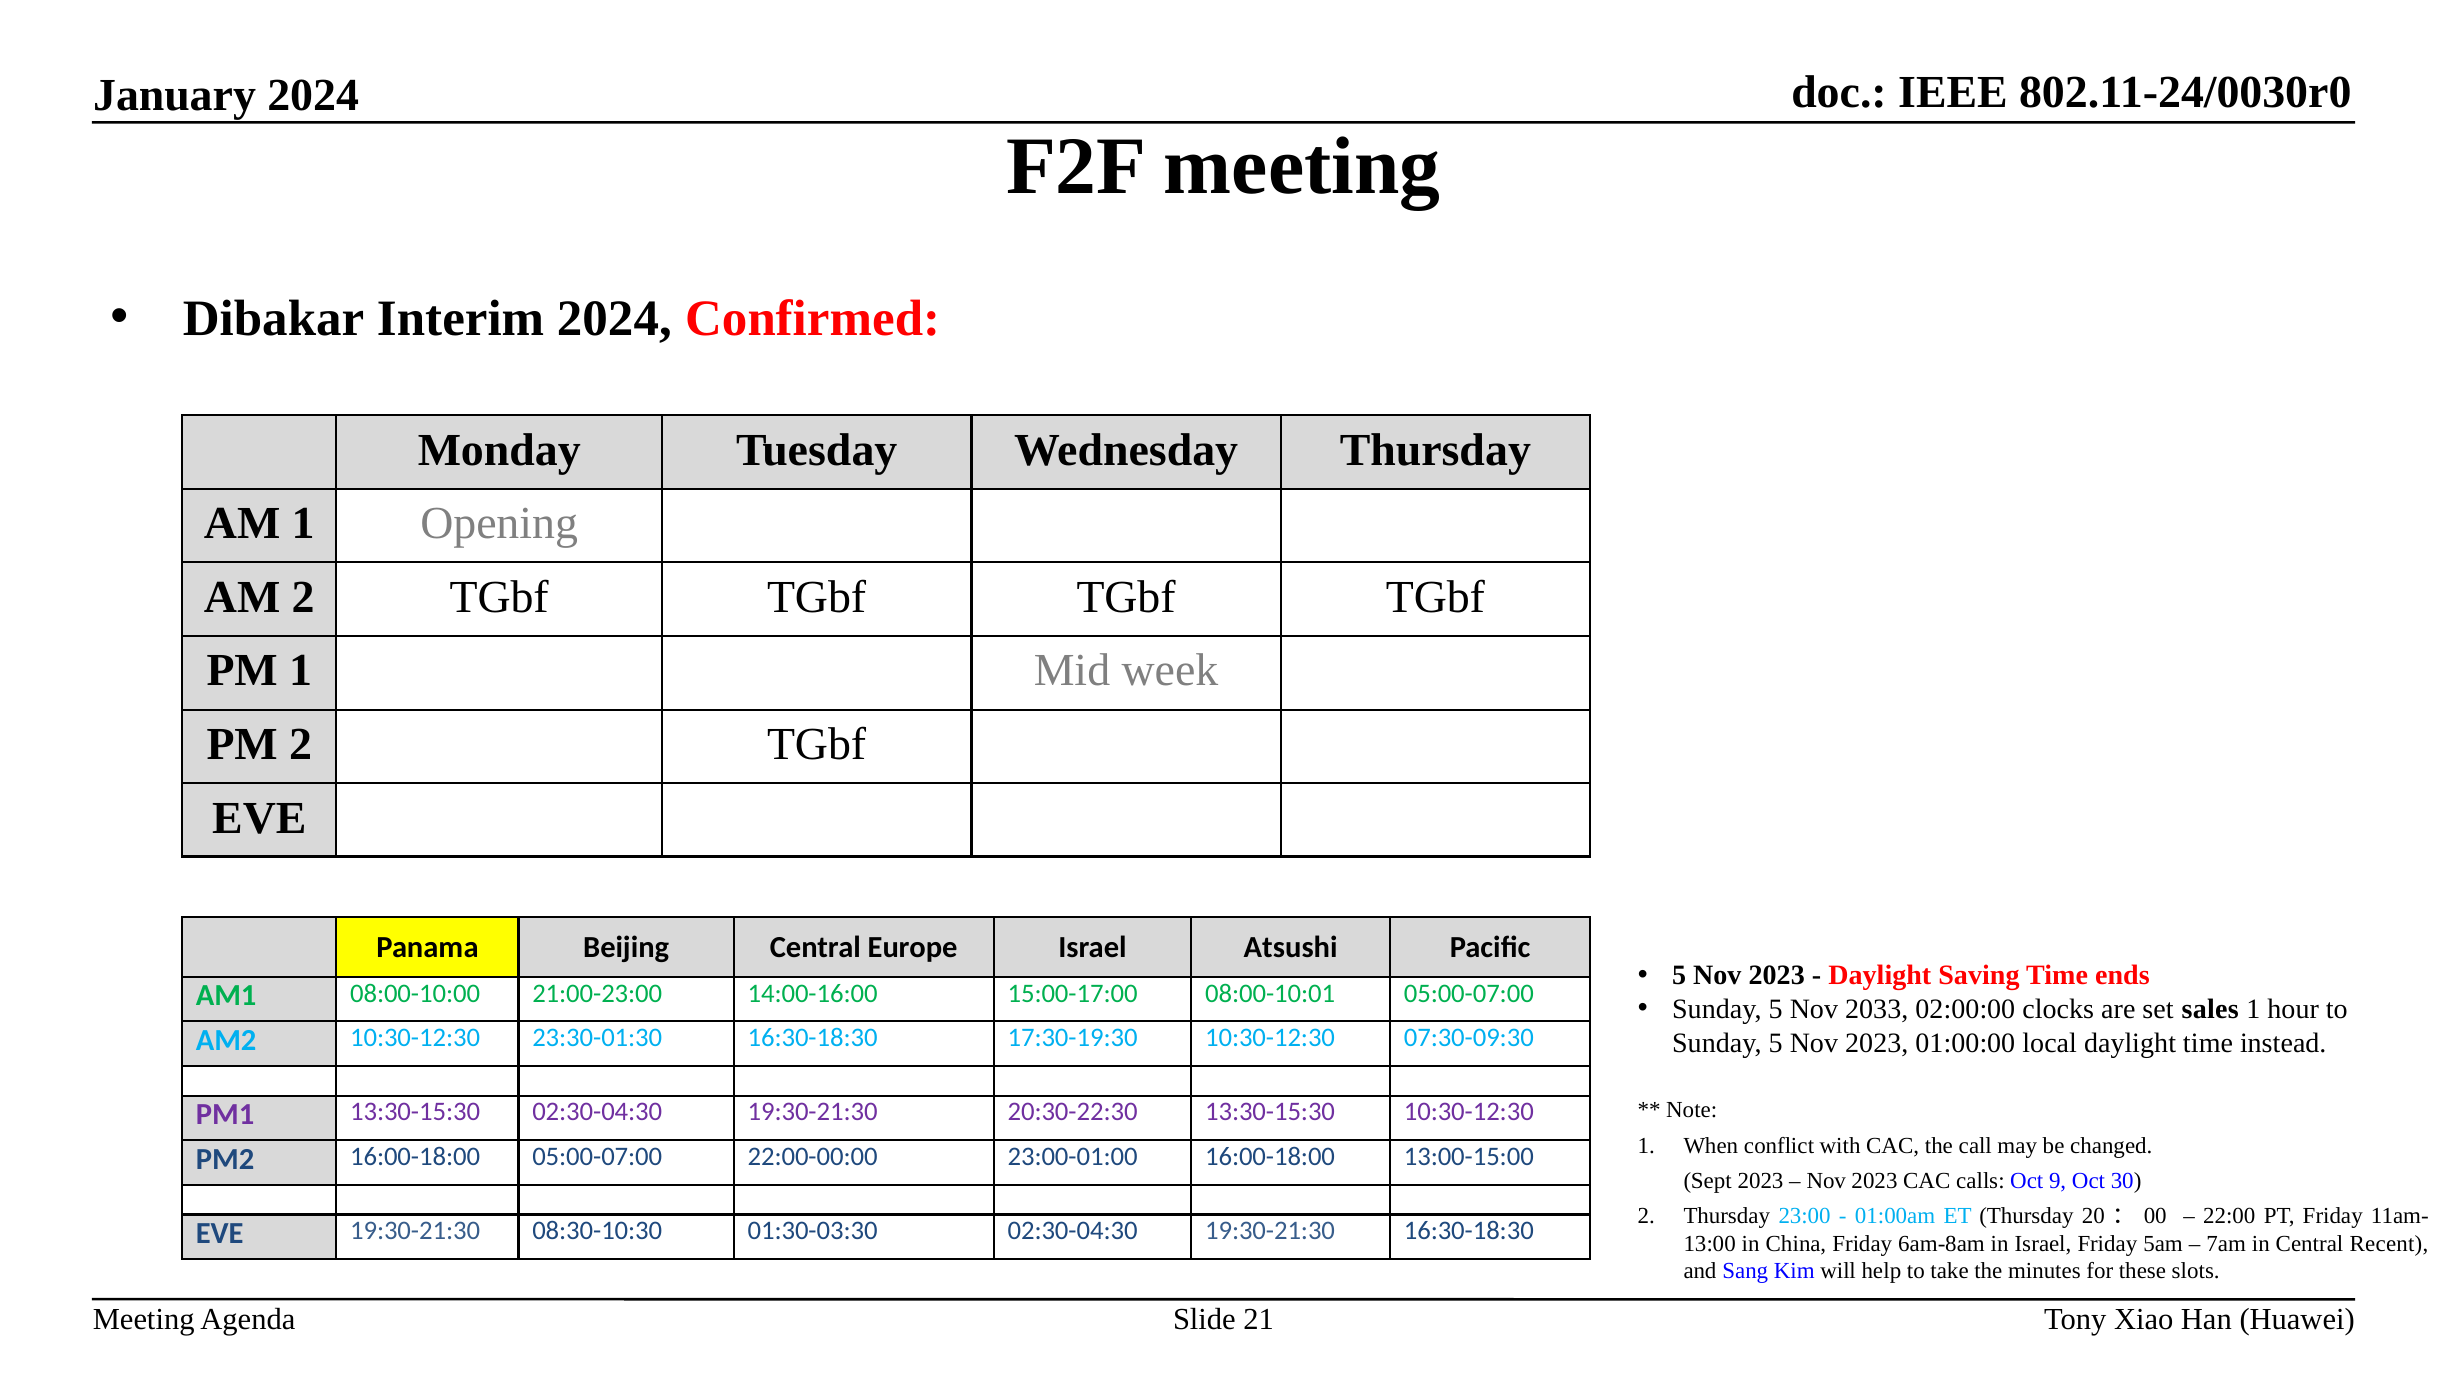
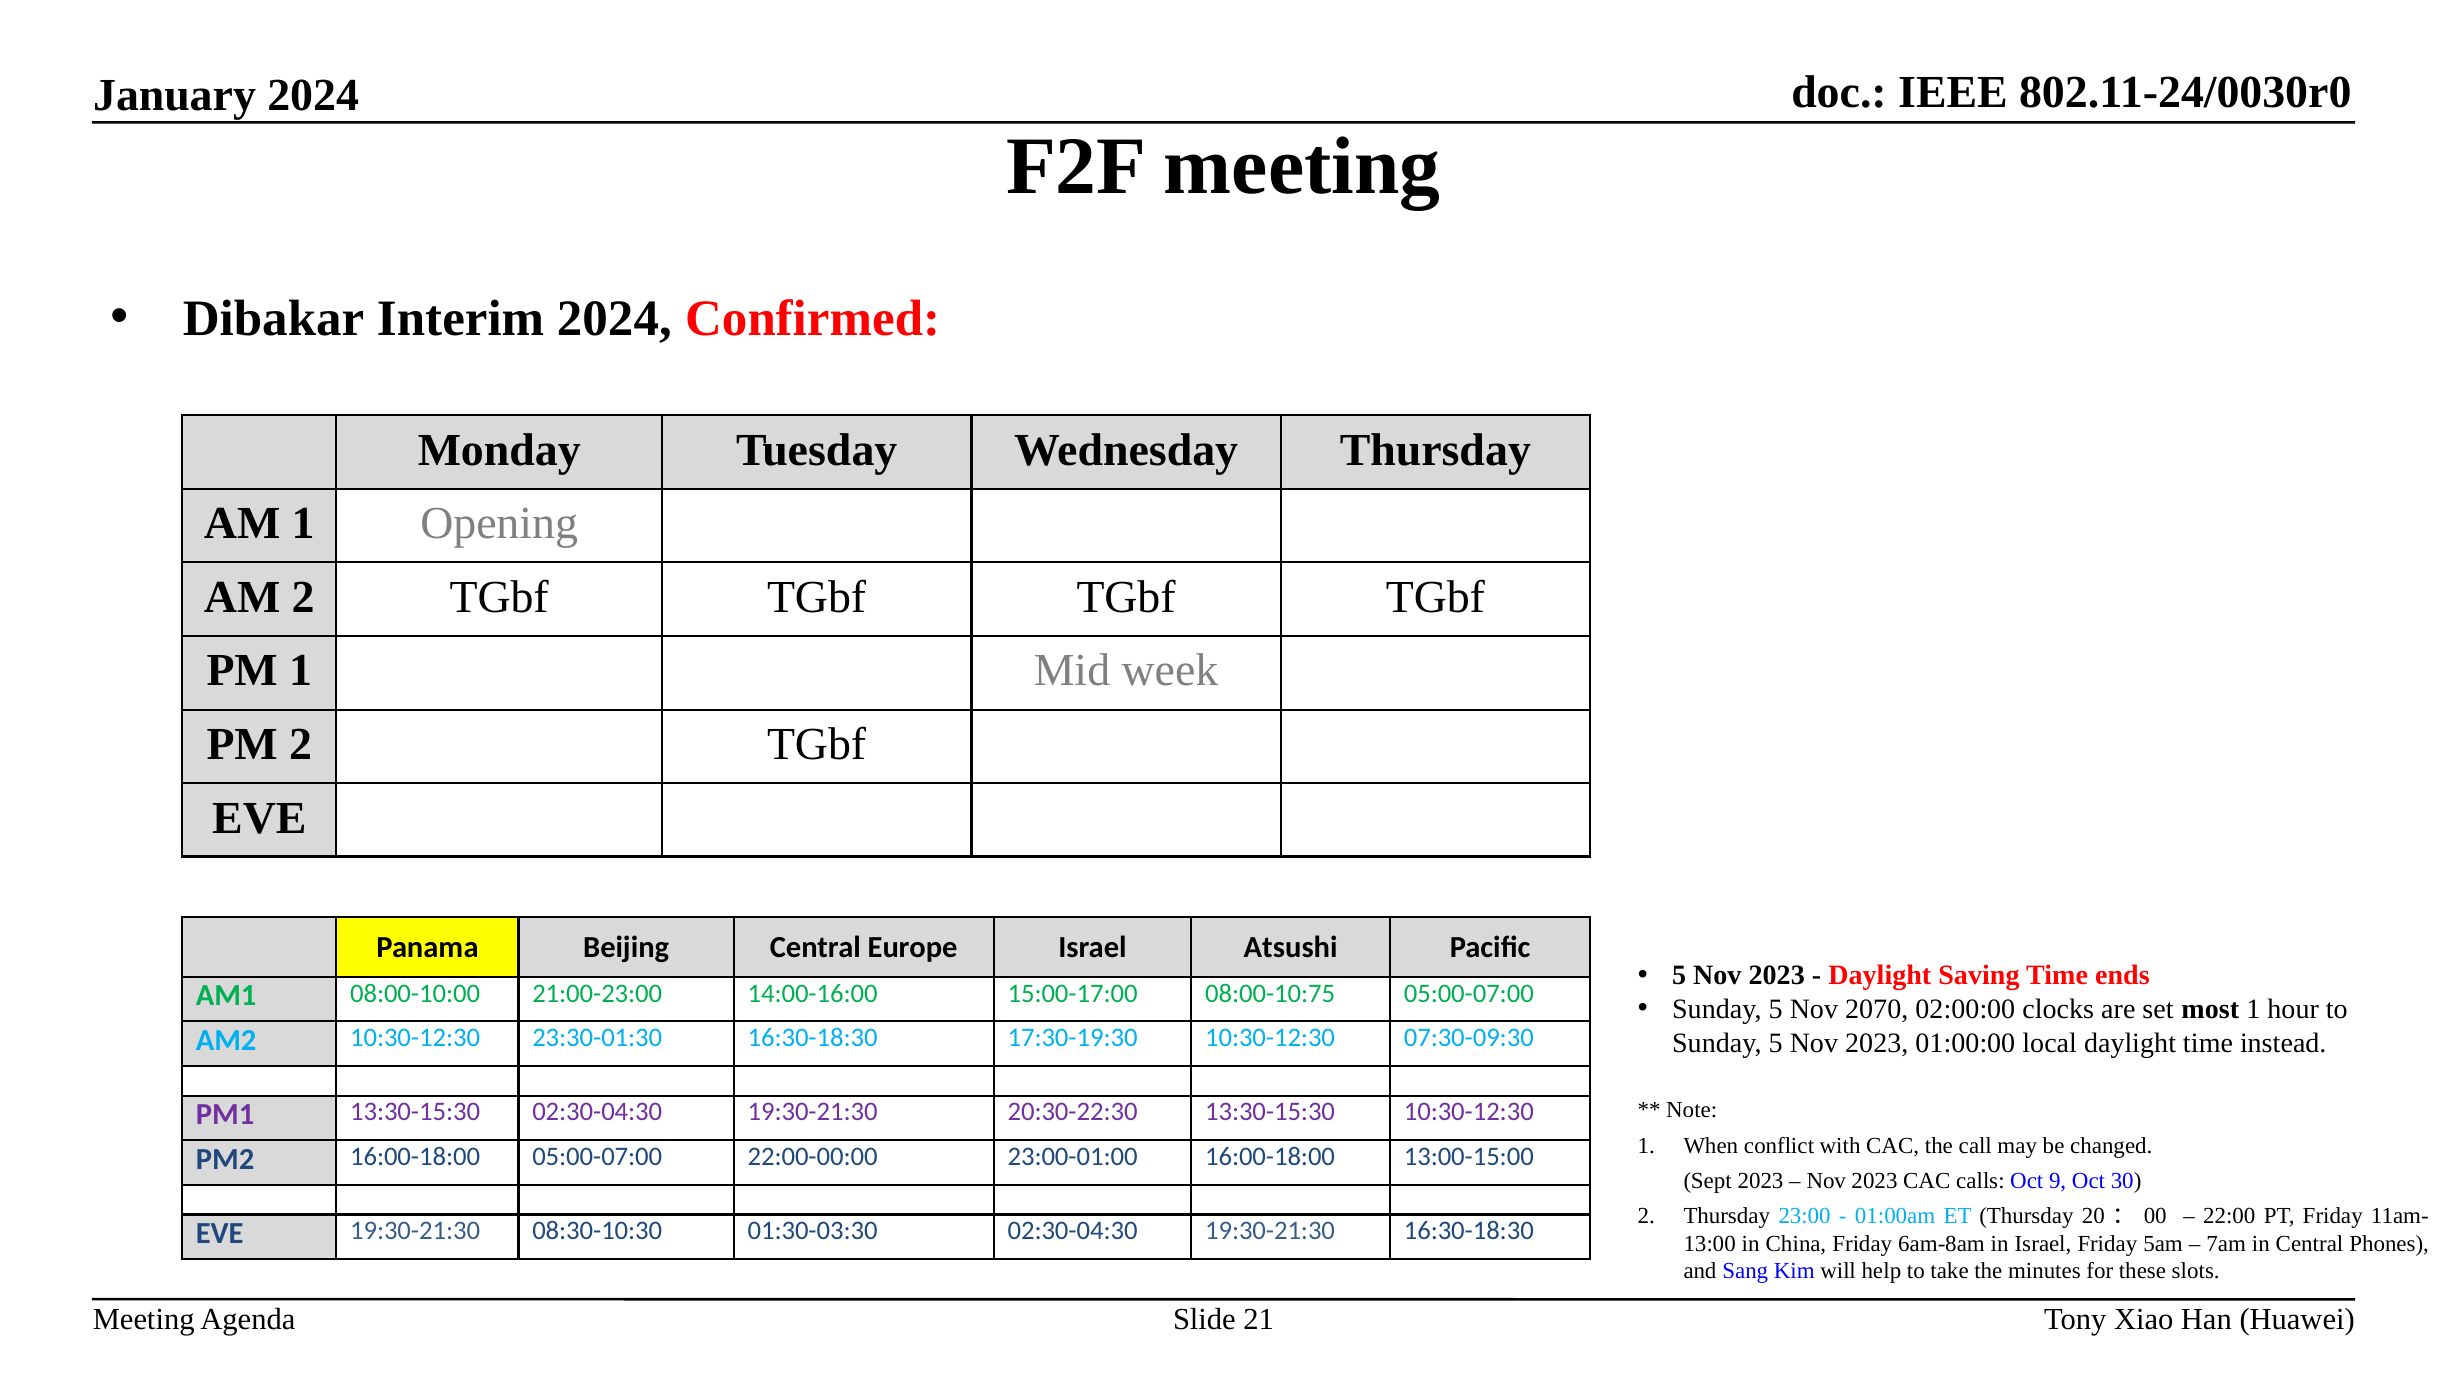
08:00-10:01: 08:00-10:01 -> 08:00-10:75 (1270, 994)
2033: 2033 -> 2070 (1877, 1010)
sales: sales -> most (2210, 1010)
Recent: Recent -> Phones (2389, 1244)
